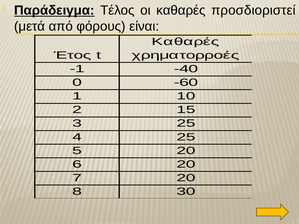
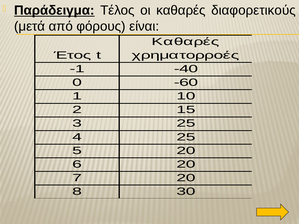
προσδιοριστεί: προσδιοριστεί -> διαφορετικούς (254, 10)
